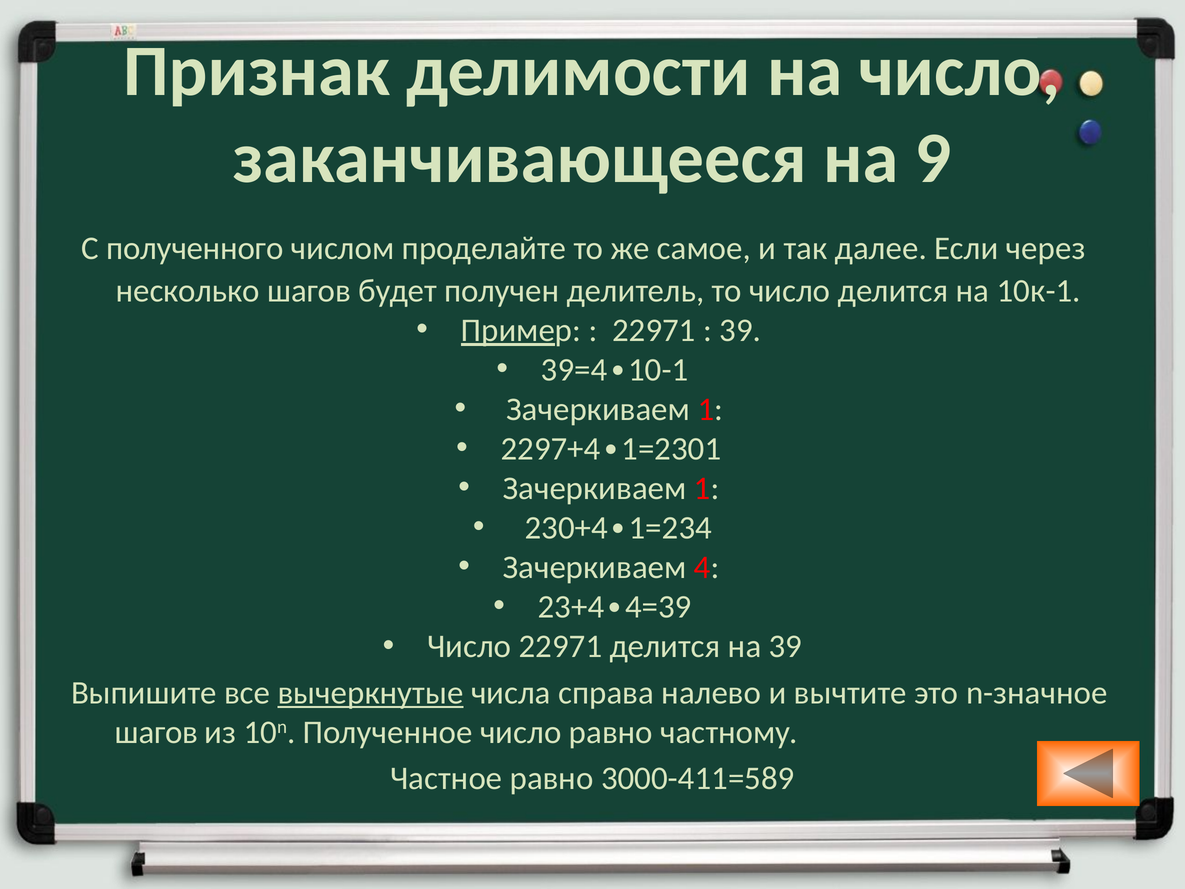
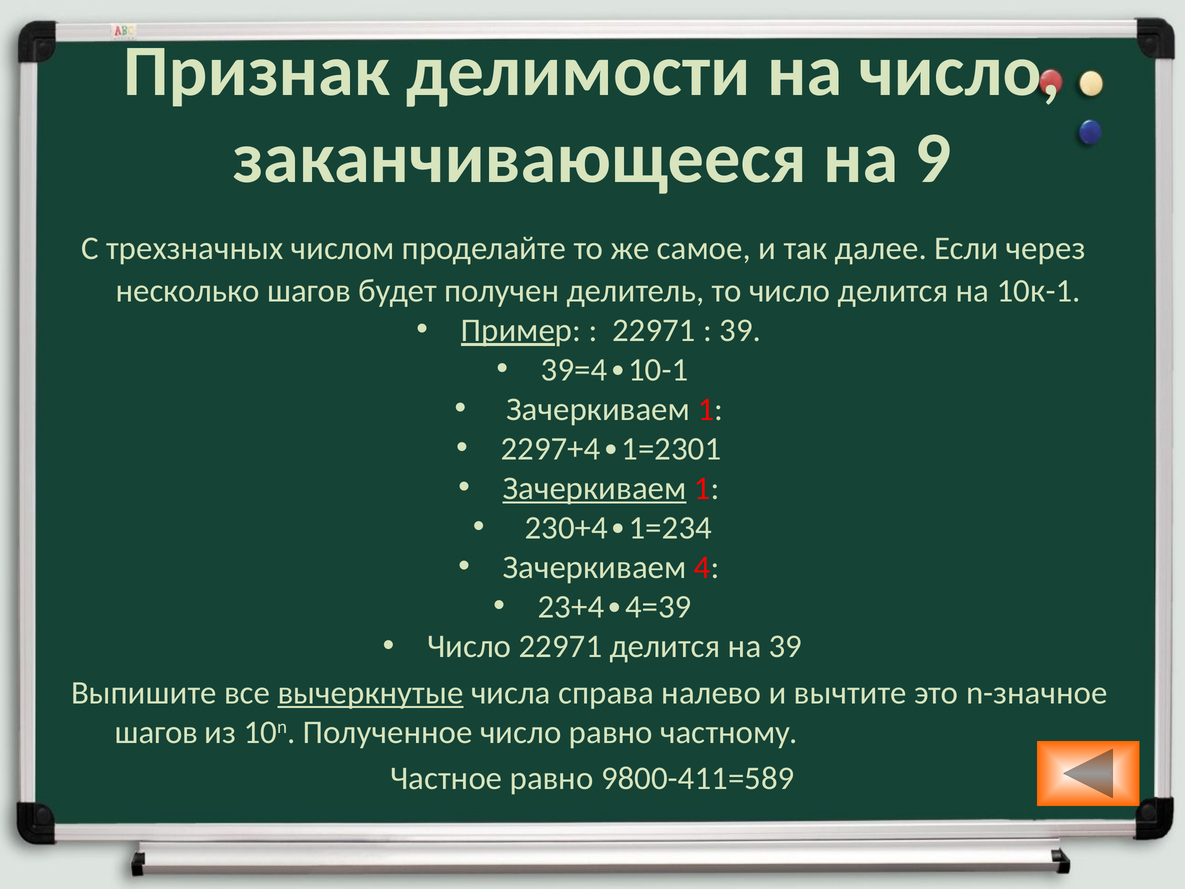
полученного: полученного -> трехзначных (195, 249)
Зачеркиваем underline: none -> present (595, 488)
3000-411=589: 3000-411=589 -> 9800-411=589 (698, 778)
